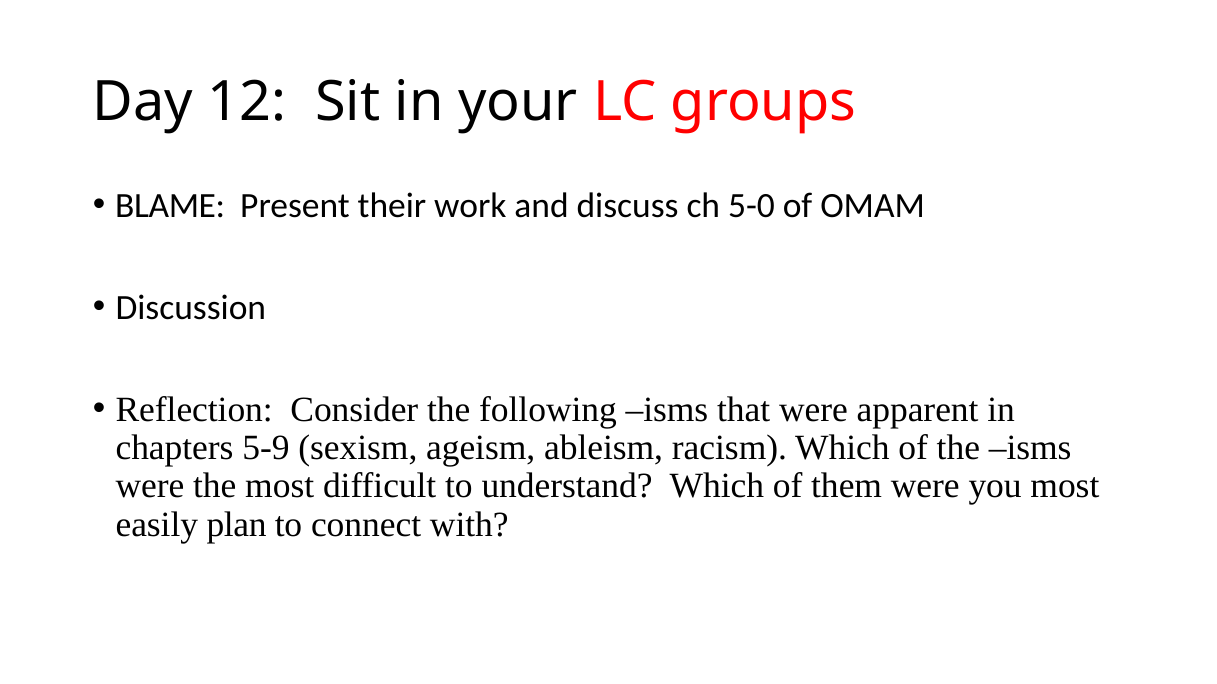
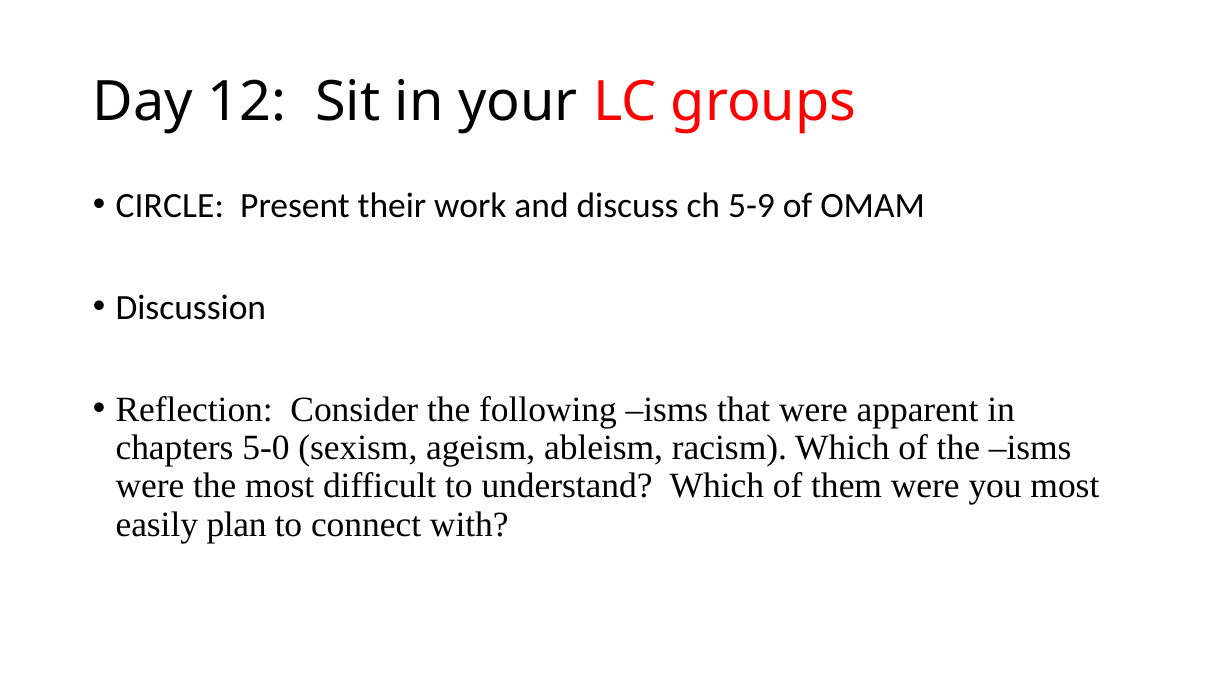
BLAME: BLAME -> CIRCLE (170, 206)
5-0: 5-0 -> 5-9 (751, 206)
5-9: 5-9 -> 5-0 (266, 448)
